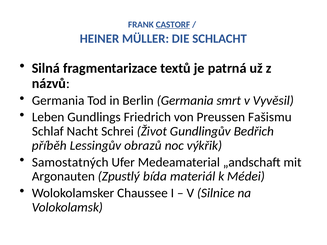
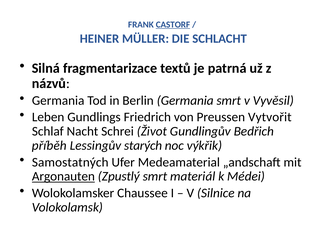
Fašismu: Fašismu -> Vytvořit (270, 117)
obrazů: obrazů -> starých (143, 146)
Argonauten underline: none -> present (63, 177)
Zpustlý bída: bída -> smrt (155, 177)
